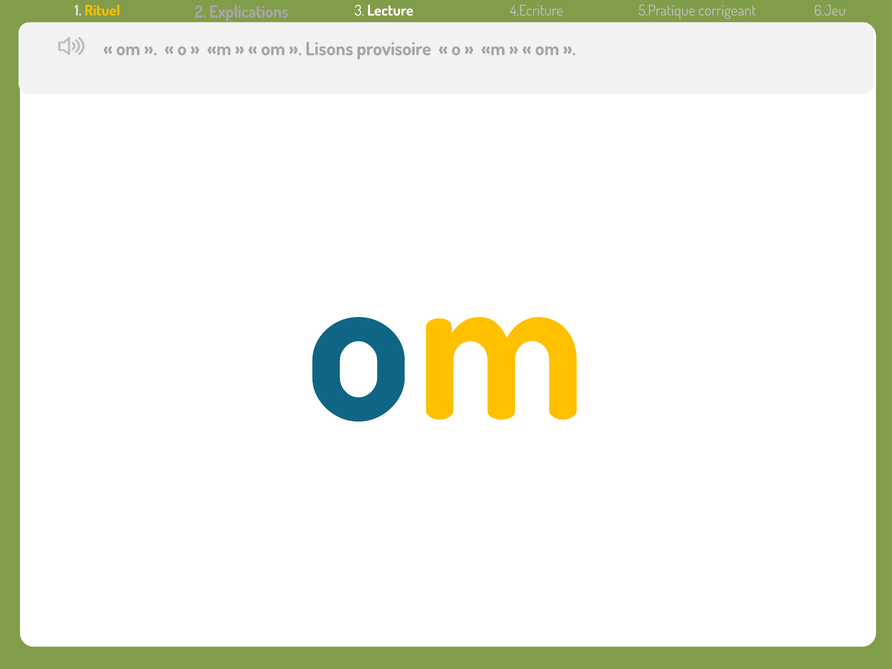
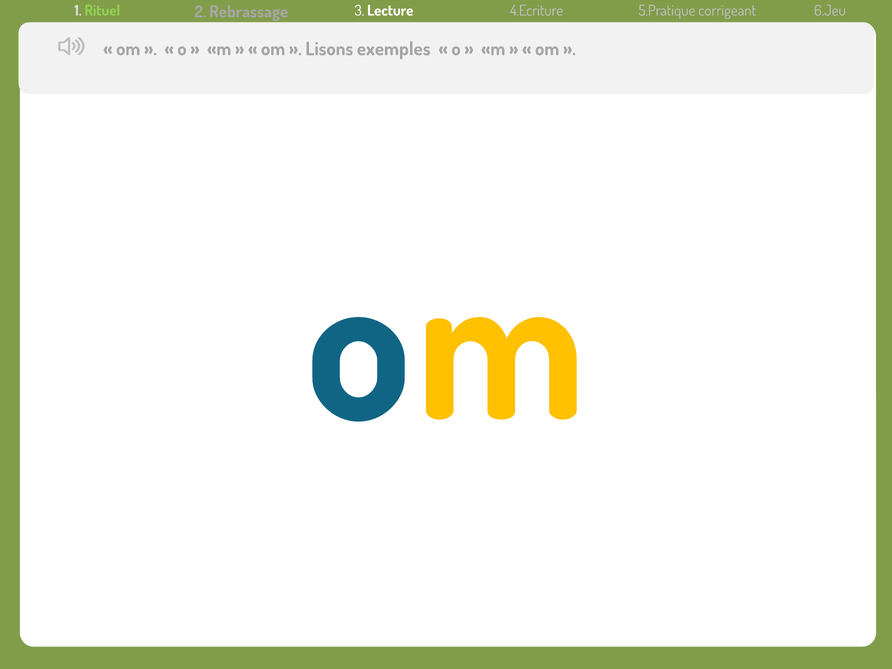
Rituel colour: yellow -> light green (102, 11)
Explications: Explications -> Rebrassage (249, 12)
provisoire: provisoire -> exemples (394, 49)
